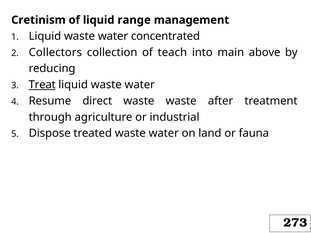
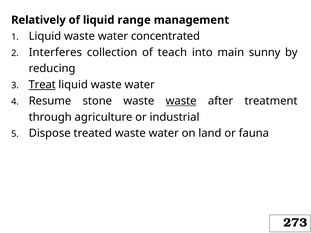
Cretinism: Cretinism -> Relatively (38, 20)
Collectors: Collectors -> Interferes (55, 52)
above: above -> sunny (265, 52)
direct: direct -> stone (97, 101)
waste underline: none -> present (181, 101)
